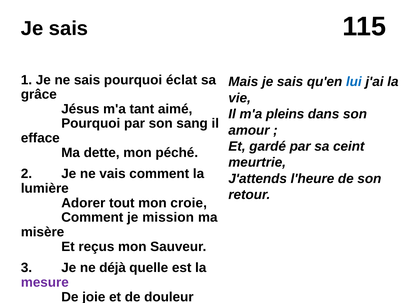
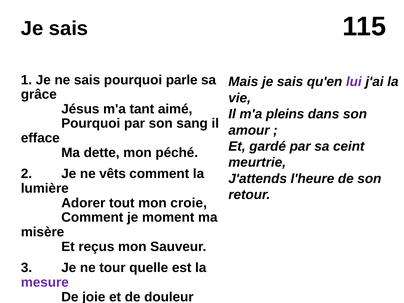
éclat: éclat -> parle (182, 80)
lui colour: blue -> purple (354, 82)
vais: vais -> vêts (113, 174)
mission: mission -> moment (168, 217)
déjà: déjà -> tour (112, 268)
